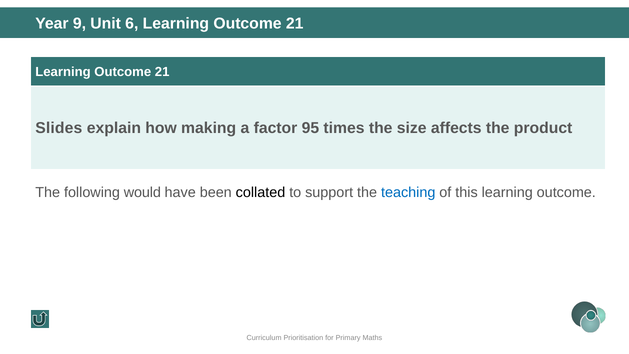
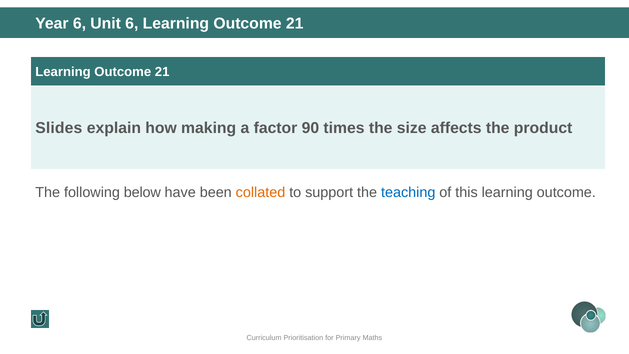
Year 9: 9 -> 6 (79, 23)
95: 95 -> 90 (310, 128)
would: would -> below (142, 192)
collated colour: black -> orange (261, 192)
